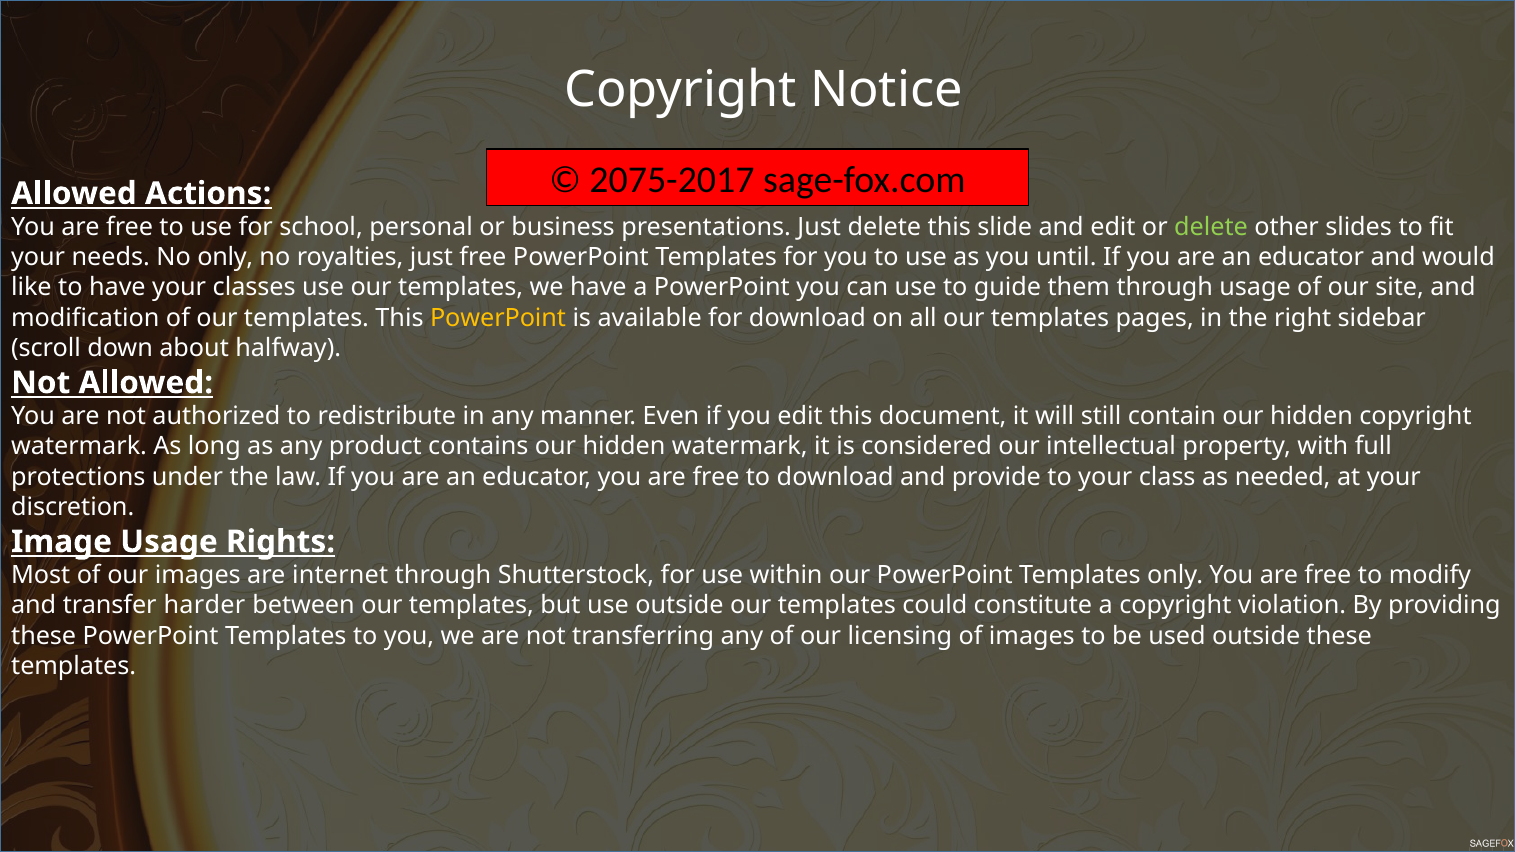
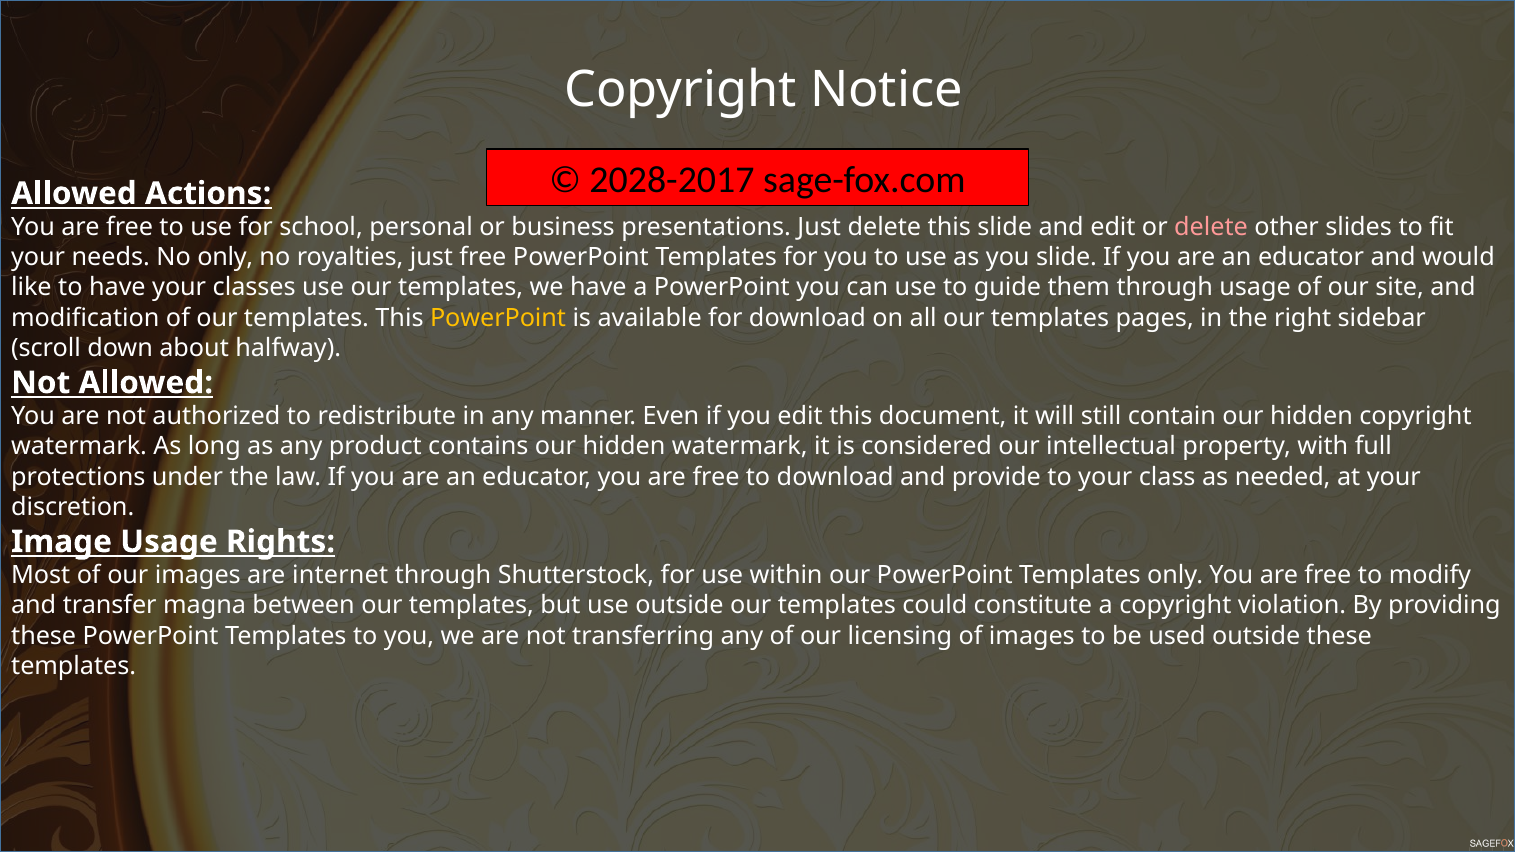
2075-2017: 2075-2017 -> 2028-2017 (672, 180)
delete colour: light green -> pink (1211, 227)
you until: until -> slide (1066, 257)
harder: harder -> magna (205, 606)
